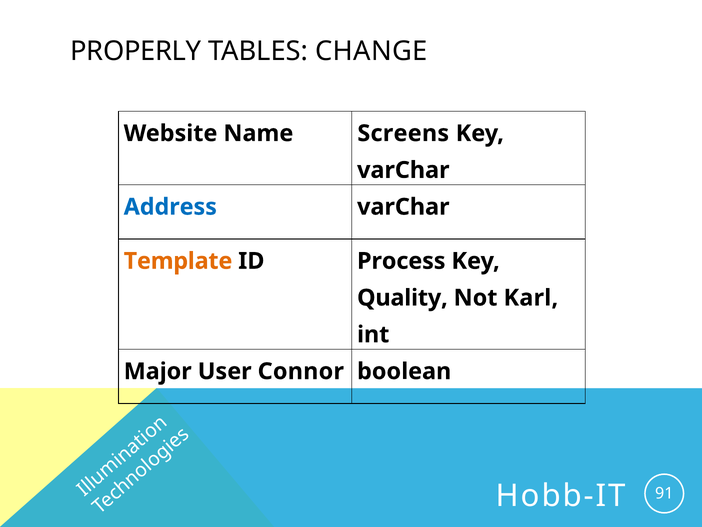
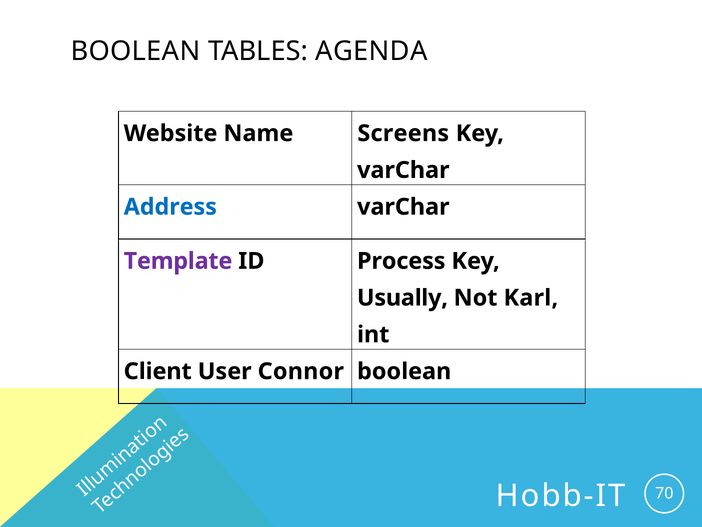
PROPERLY: PROPERLY -> BOOLEAN (135, 51)
CHANGE: CHANGE -> AGENDA (371, 51)
Template colour: orange -> purple (178, 261)
Quality: Quality -> Usually (402, 298)
Major: Major -> Client (158, 371)
91: 91 -> 70 (664, 493)
